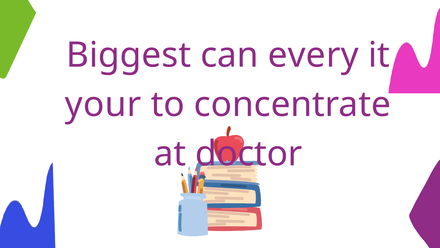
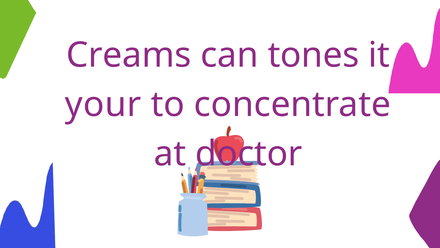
Biggest: Biggest -> Creams (129, 55)
every: every -> tones (314, 55)
